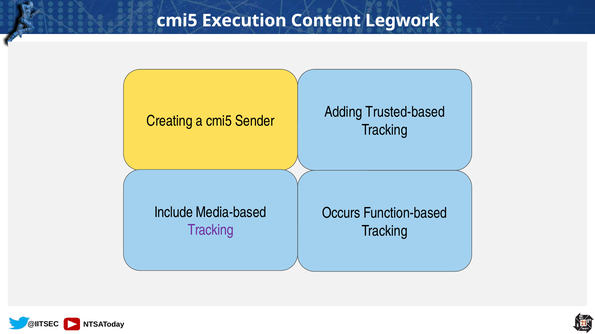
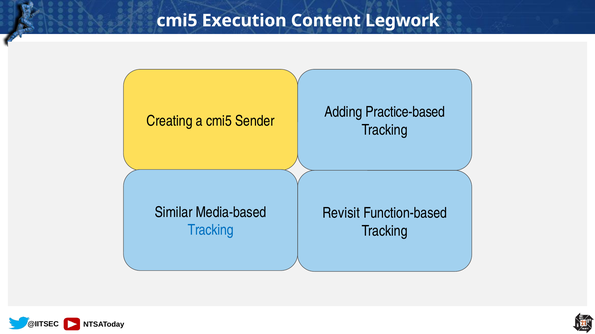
Trusted-based: Trusted-based -> Practice-based (405, 112)
Include: Include -> Similar (174, 213)
Occurs: Occurs -> Revisit (341, 213)
Tracking colour: purple -> blue (211, 230)
